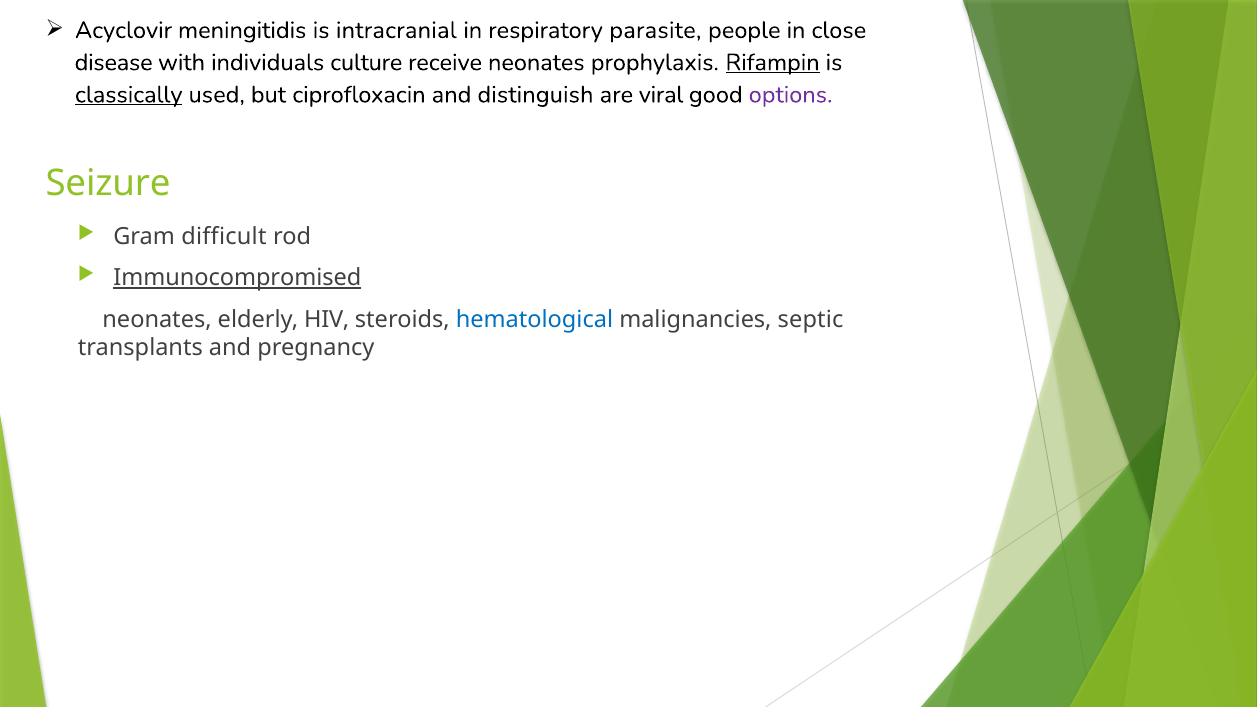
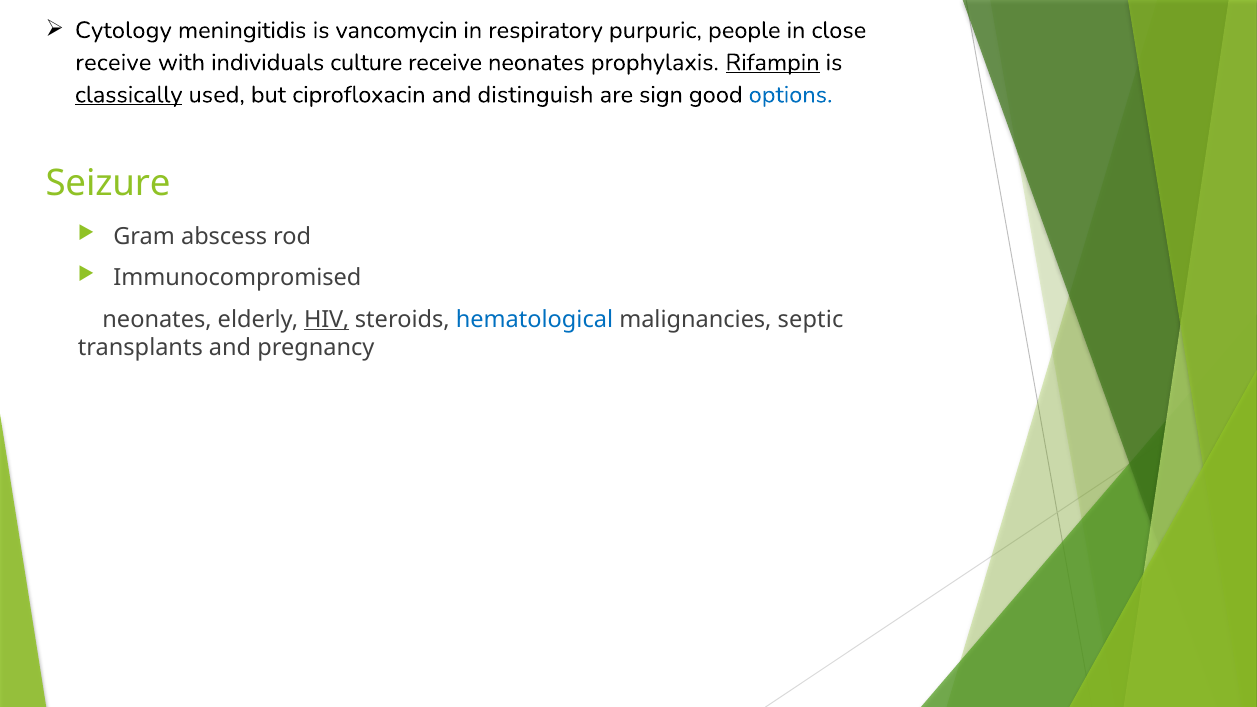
Acyclovir: Acyclovir -> Cytology (123, 30)
intracranial: intracranial -> vancomycin (397, 30)
parasite: parasite -> purpuric (655, 30)
disease: disease -> receive (113, 62)
viral: viral -> sign (661, 95)
options colour: purple -> blue (791, 95)
difficult: difficult -> abscess (224, 237)
Immunocompromised underline: present -> none (237, 278)
HIV underline: none -> present (327, 319)
